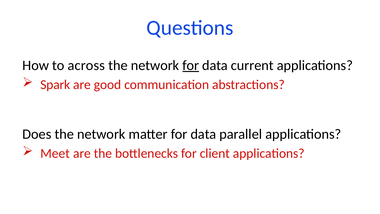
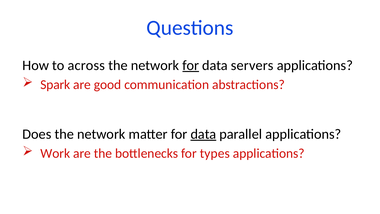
current: current -> servers (252, 65)
data underline: none -> present (203, 134)
Meet: Meet -> Work (55, 153)
client: client -> types (215, 153)
